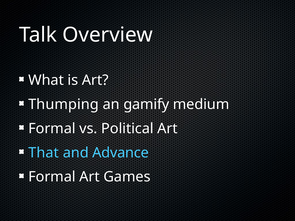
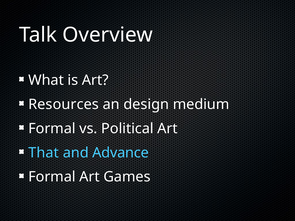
Thumping: Thumping -> Resources (64, 104)
gamify: gamify -> design (146, 104)
